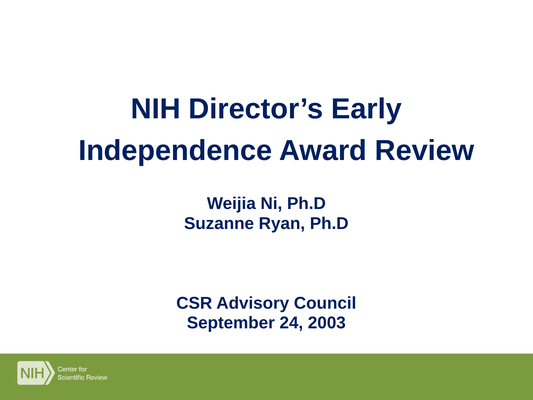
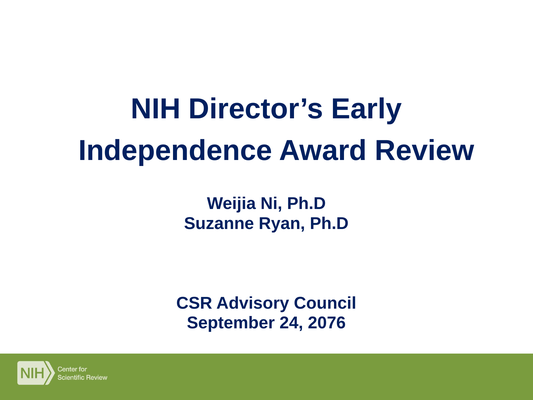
2003: 2003 -> 2076 (327, 323)
